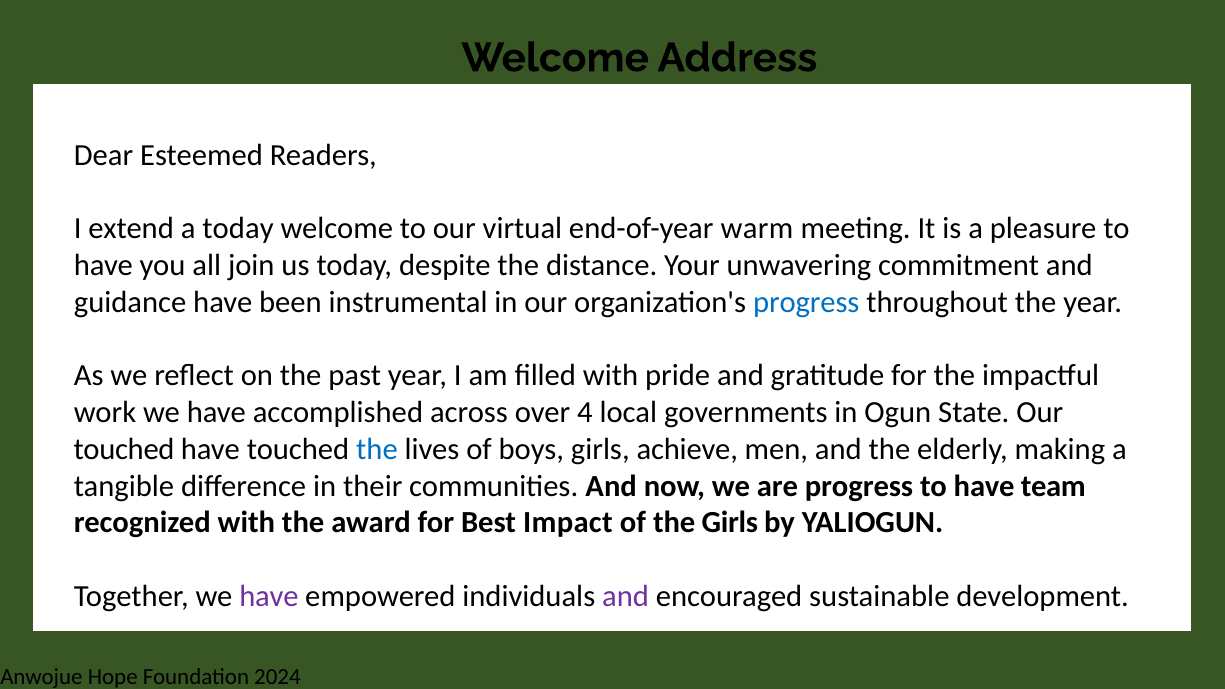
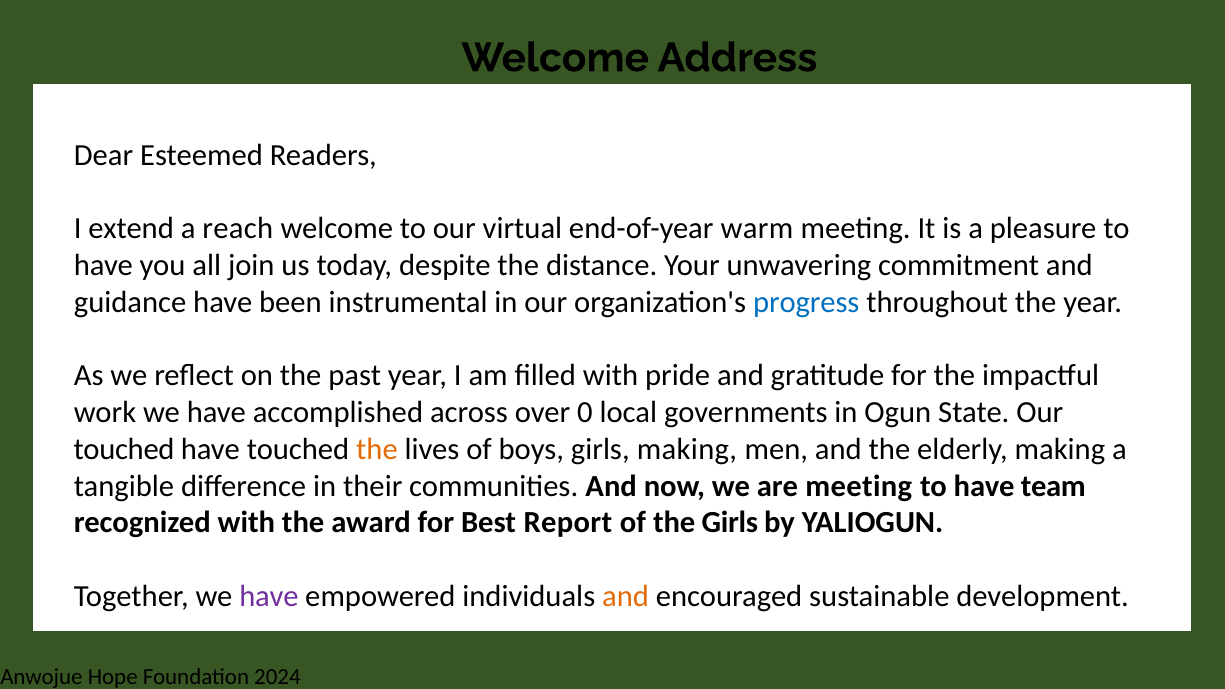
a today: today -> reach (238, 229)
4: 4 -> 0 (585, 412)
the colour: blue -> orange (377, 449)
girls achieve: achieve -> making (687, 449)
are progress: progress -> meeting (859, 486)
Impact: Impact -> Report (568, 523)
and colour: purple -> orange (626, 596)
